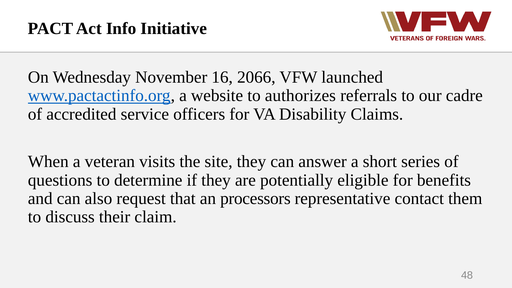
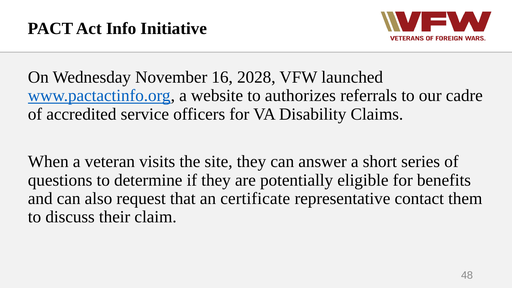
2066: 2066 -> 2028 (256, 77)
processors: processors -> certificate (255, 199)
